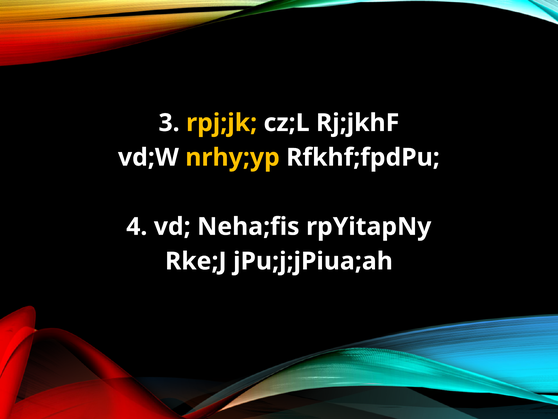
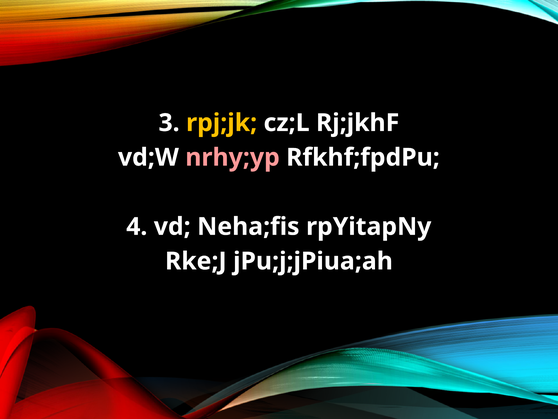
nrhy;yp colour: yellow -> pink (233, 157)
